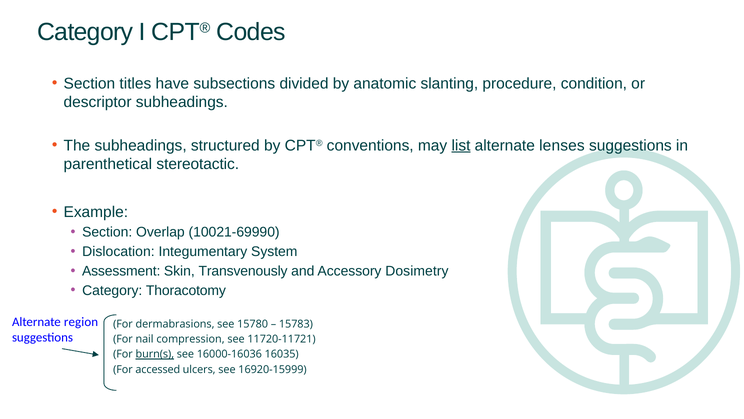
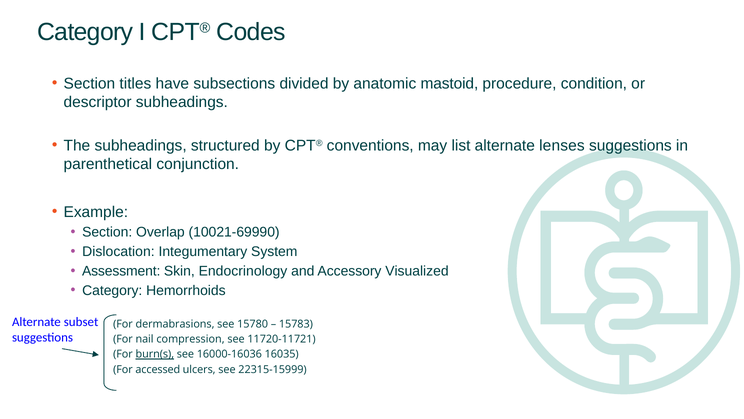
slanting: slanting -> mastoid (449, 83)
list underline: present -> none (461, 145)
stereotactic: stereotactic -> conjunction (198, 164)
Transvenously: Transvenously -> Endocrinology (243, 271)
Dosimetry: Dosimetry -> Visualized (417, 271)
Thoracotomy: Thoracotomy -> Hemorrhoids (186, 290)
region: region -> subset (81, 322)
16920-15999: 16920-15999 -> 22315-15999 (273, 369)
